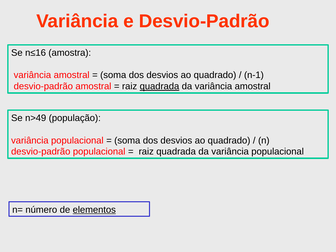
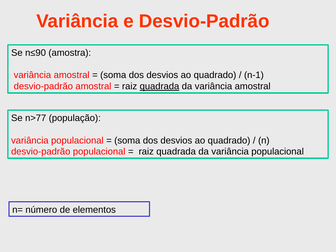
n≤16: n≤16 -> n≤90 (36, 53)
n>49: n>49 -> n>77 (36, 118)
elementos underline: present -> none (94, 210)
